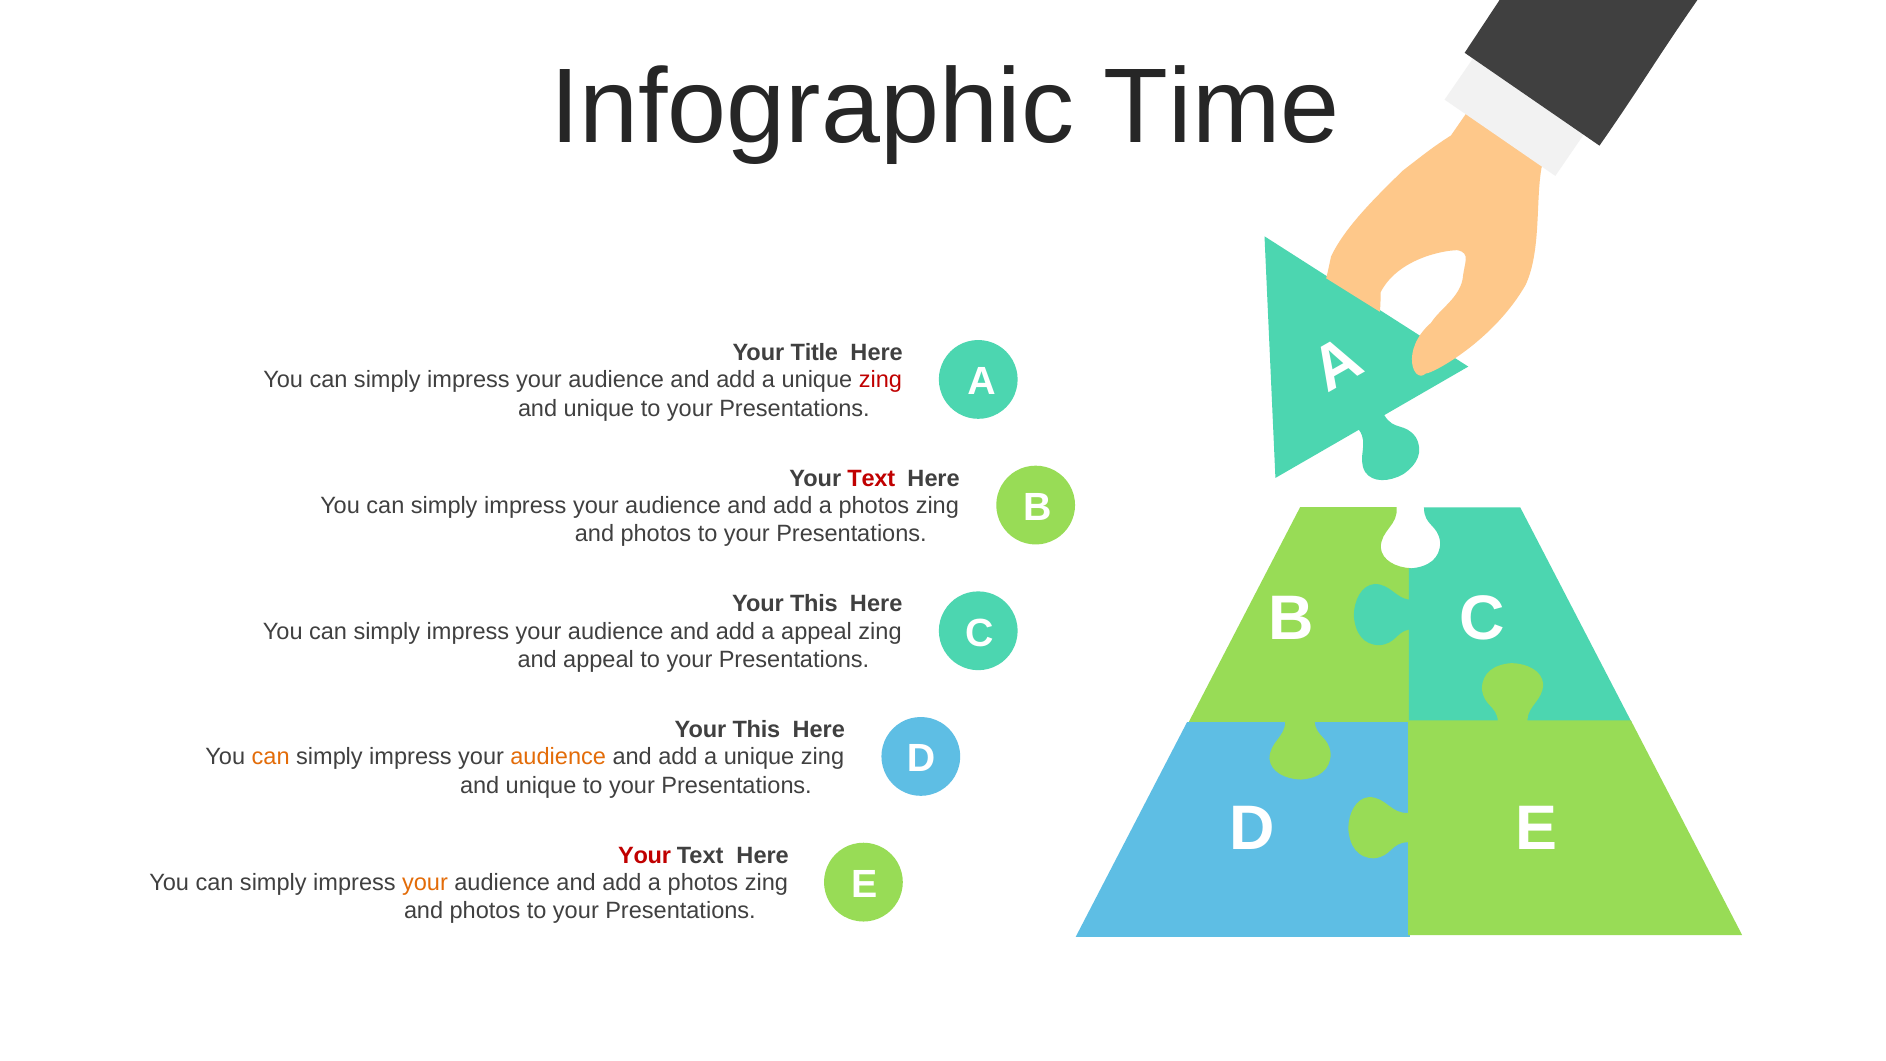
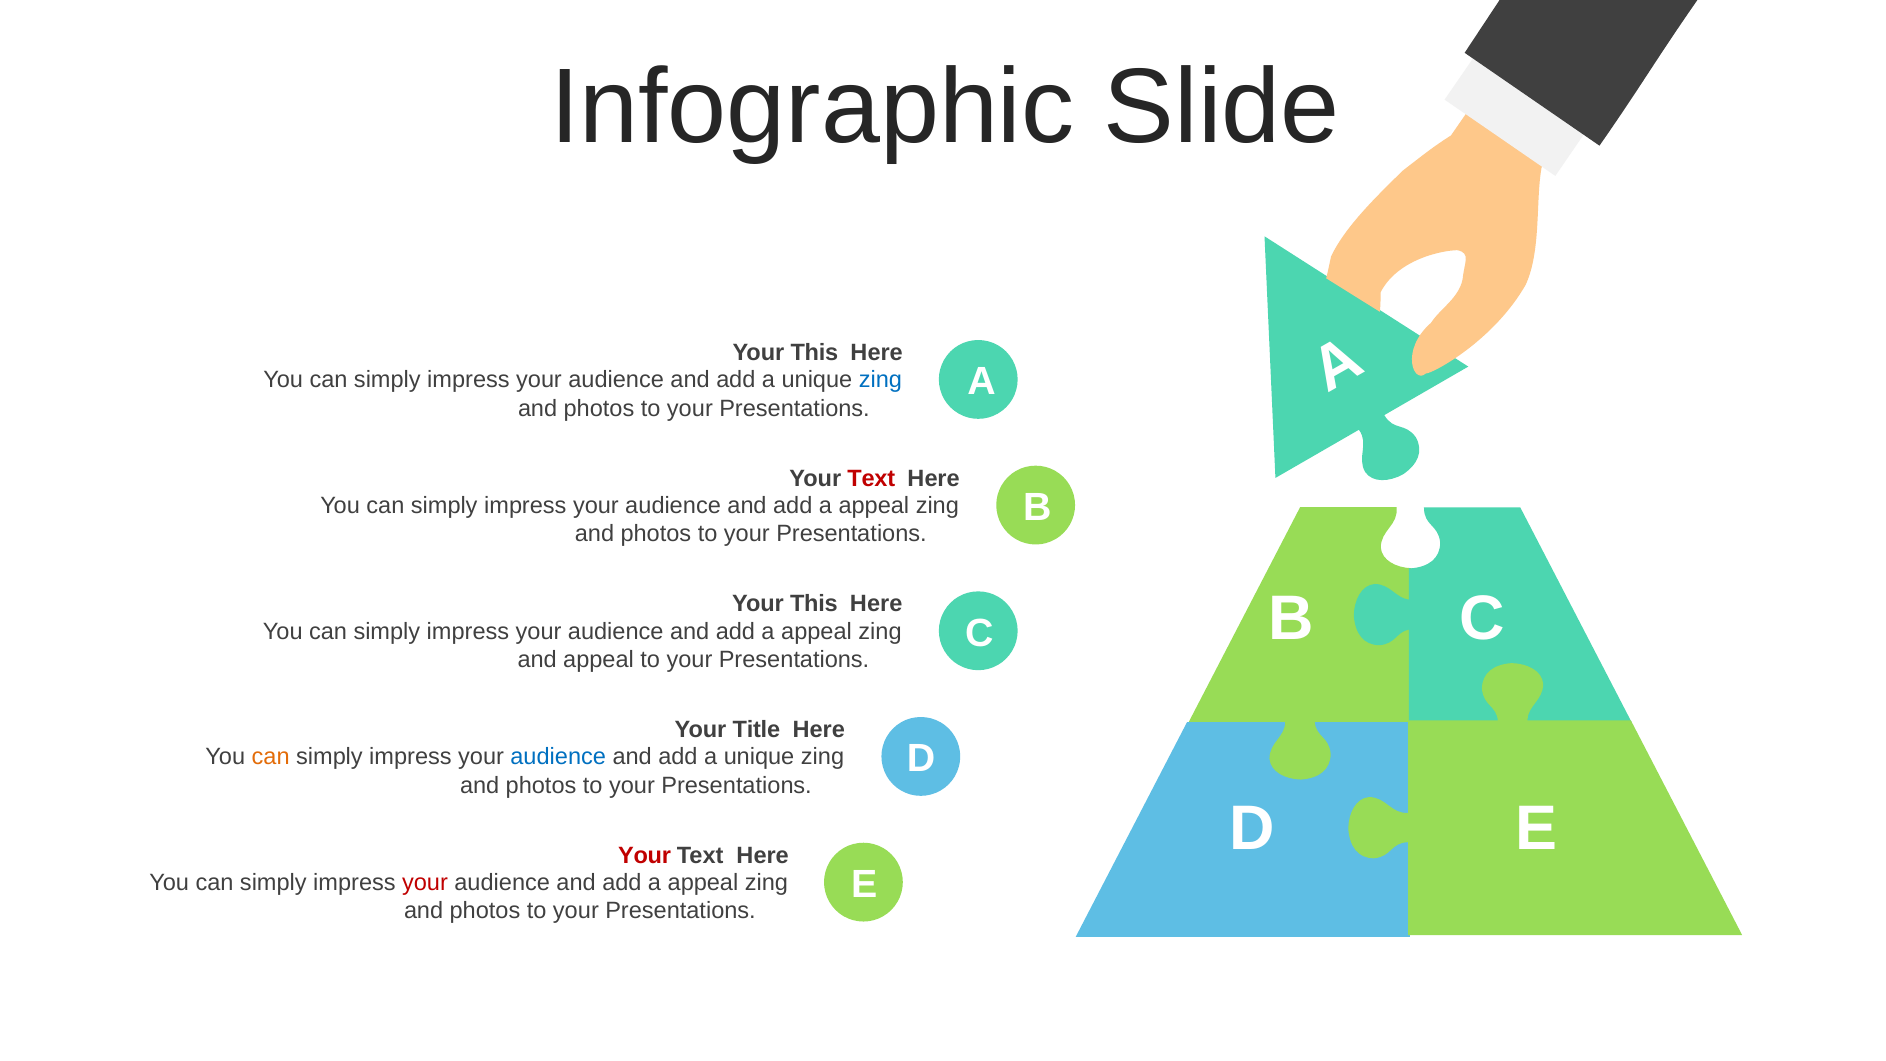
Time: Time -> Slide (1222, 108)
Title: Title -> This (814, 353)
zing colour: red -> blue (880, 380)
unique: unique -> photos (599, 408)
photos: photos -> appeal (874, 506)
This: This -> Title (756, 730)
audience colour: orange -> blue (558, 757)
unique: unique -> photos (541, 785)
your colour: orange -> red (425, 883)
photos: photos -> appeal (703, 883)
